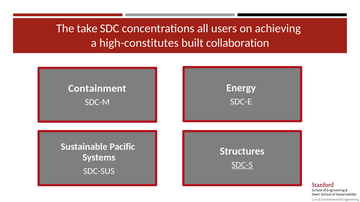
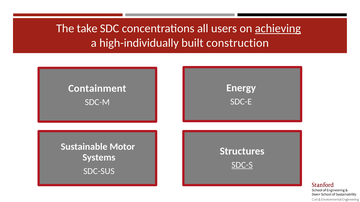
achieving underline: none -> present (278, 29)
high-constitutes: high-constitutes -> high-individually (139, 43)
collaboration: collaboration -> construction (238, 43)
Pacific: Pacific -> Motor (122, 147)
